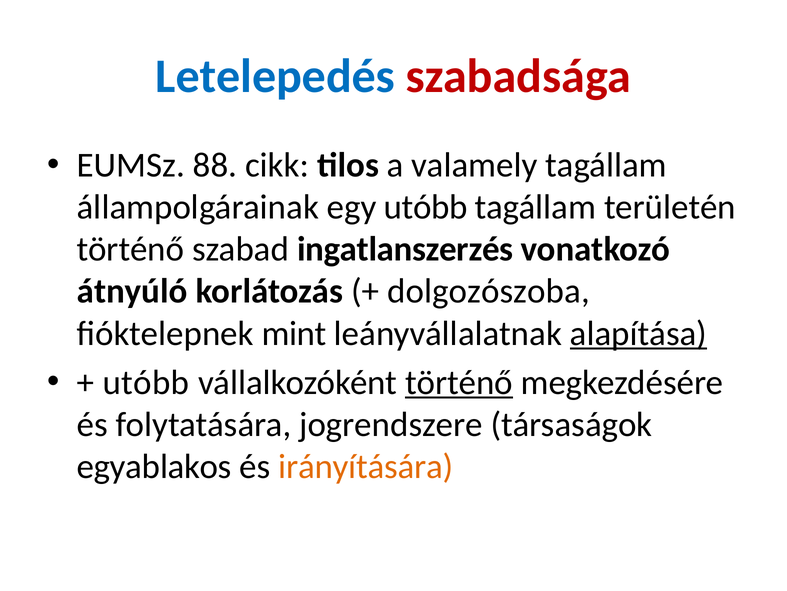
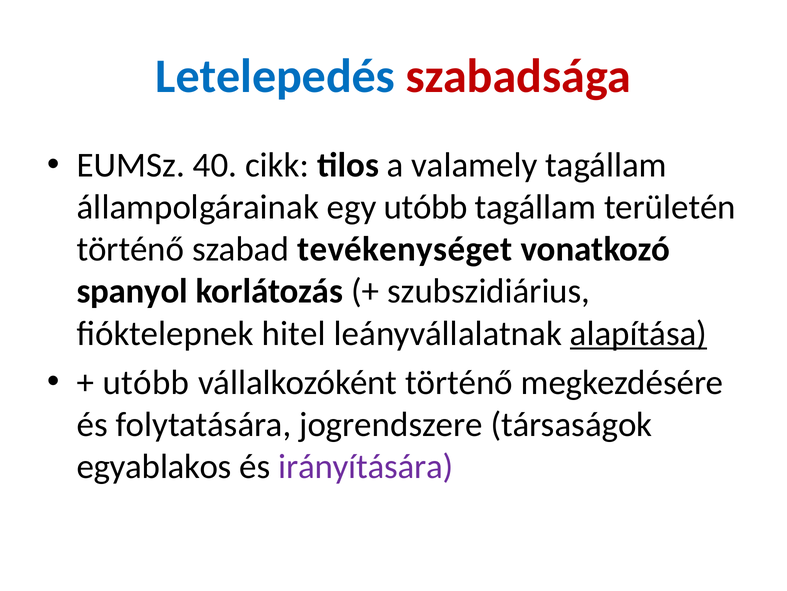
88: 88 -> 40 (215, 165)
ingatlanszerzés: ingatlanszerzés -> tevékenységet (405, 249)
átnyúló: átnyúló -> spanyol (132, 291)
dolgozószoba: dolgozószoba -> szubszidiárius (489, 291)
mint: mint -> hitel (294, 333)
történő underline: present -> none (459, 382)
irányítására colour: orange -> purple (366, 466)
